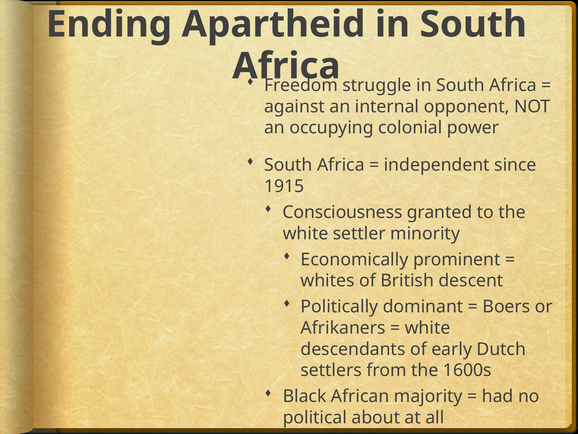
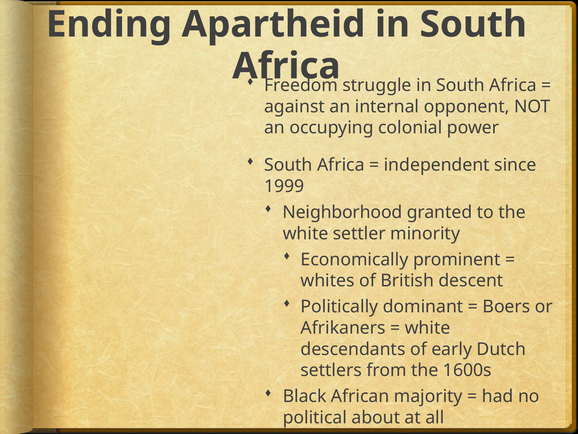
1915: 1915 -> 1999 (284, 186)
Consciousness: Consciousness -> Neighborhood (343, 212)
